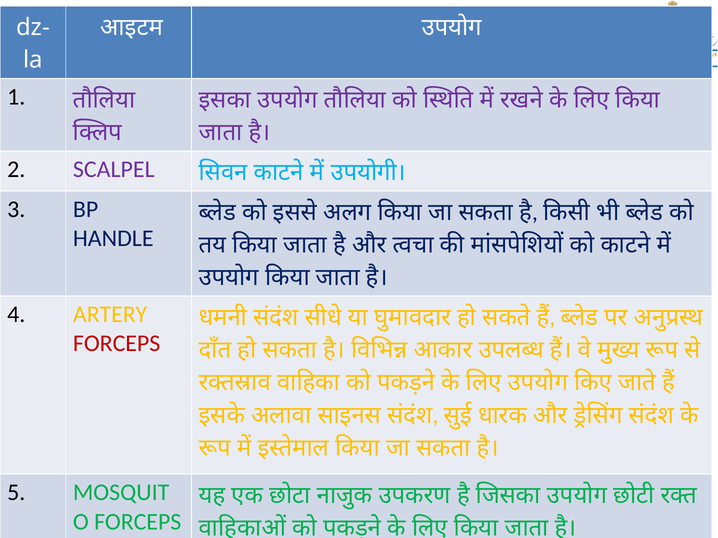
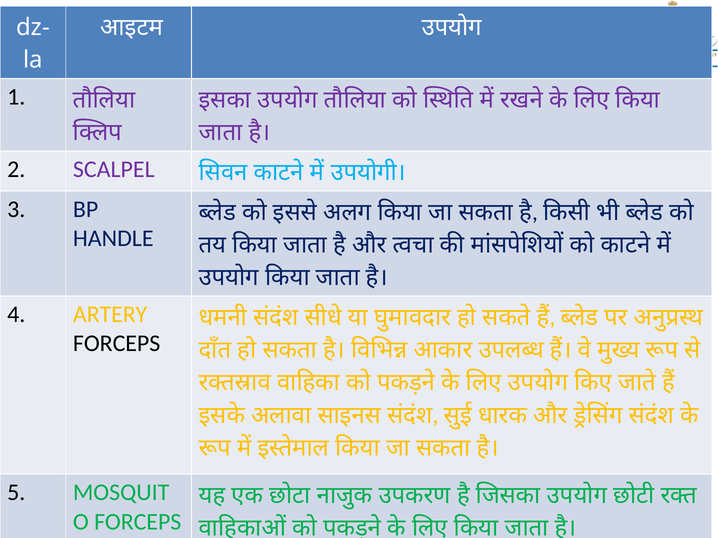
FORCEPS colour: red -> black (117, 344)
